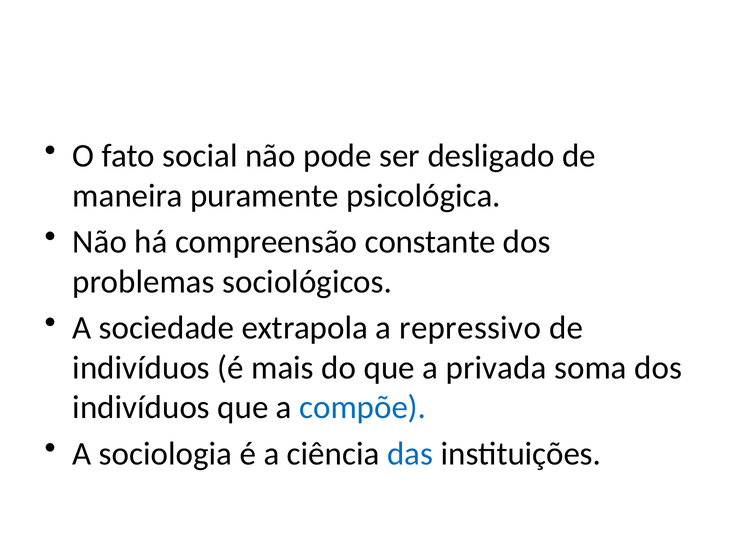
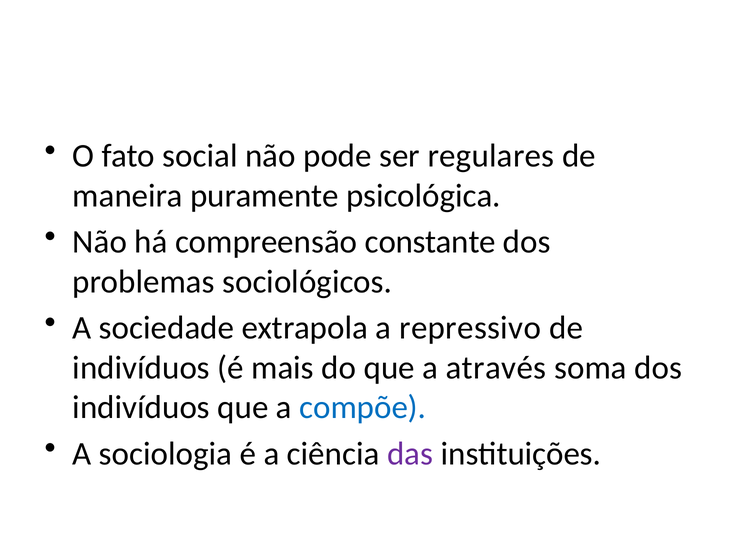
desligado: desligado -> regulares (491, 156)
privada: privada -> através (496, 367)
das colour: blue -> purple (410, 453)
